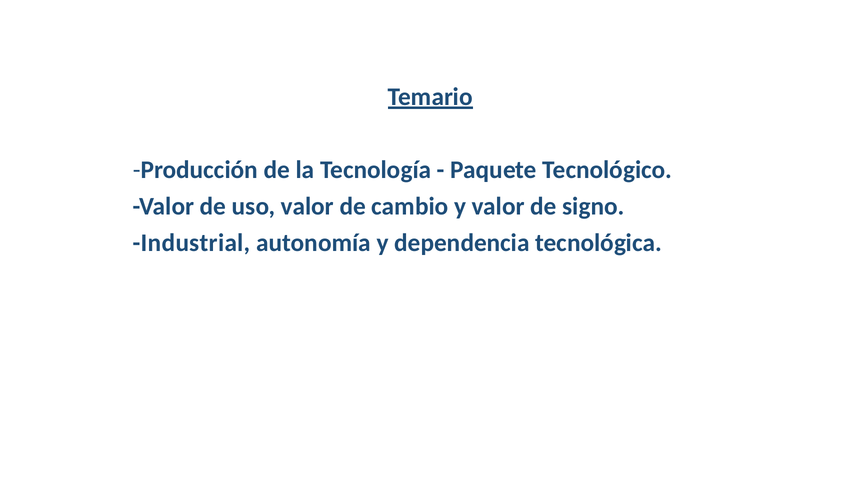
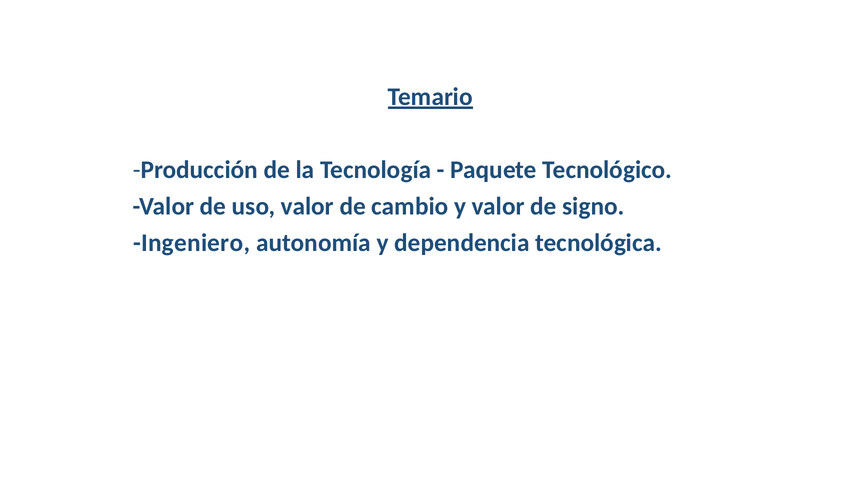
Industrial: Industrial -> Ingeniero (192, 242)
